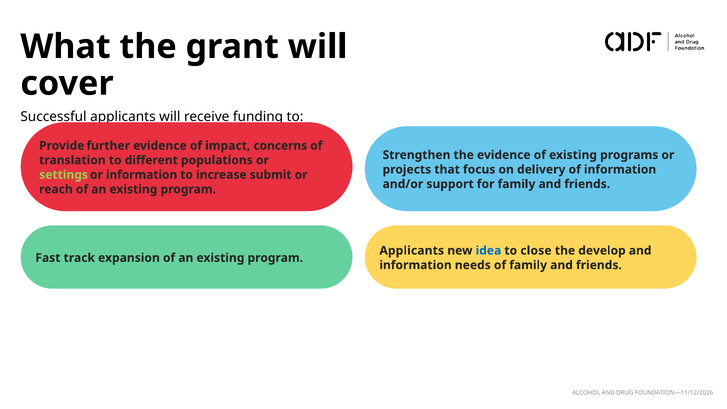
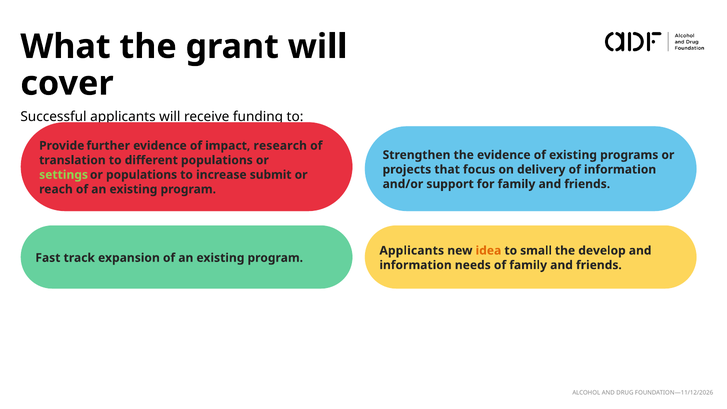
concerns: concerns -> research (280, 146)
or information: information -> populations (142, 175)
idea colour: blue -> orange (488, 251)
close: close -> small (536, 251)
